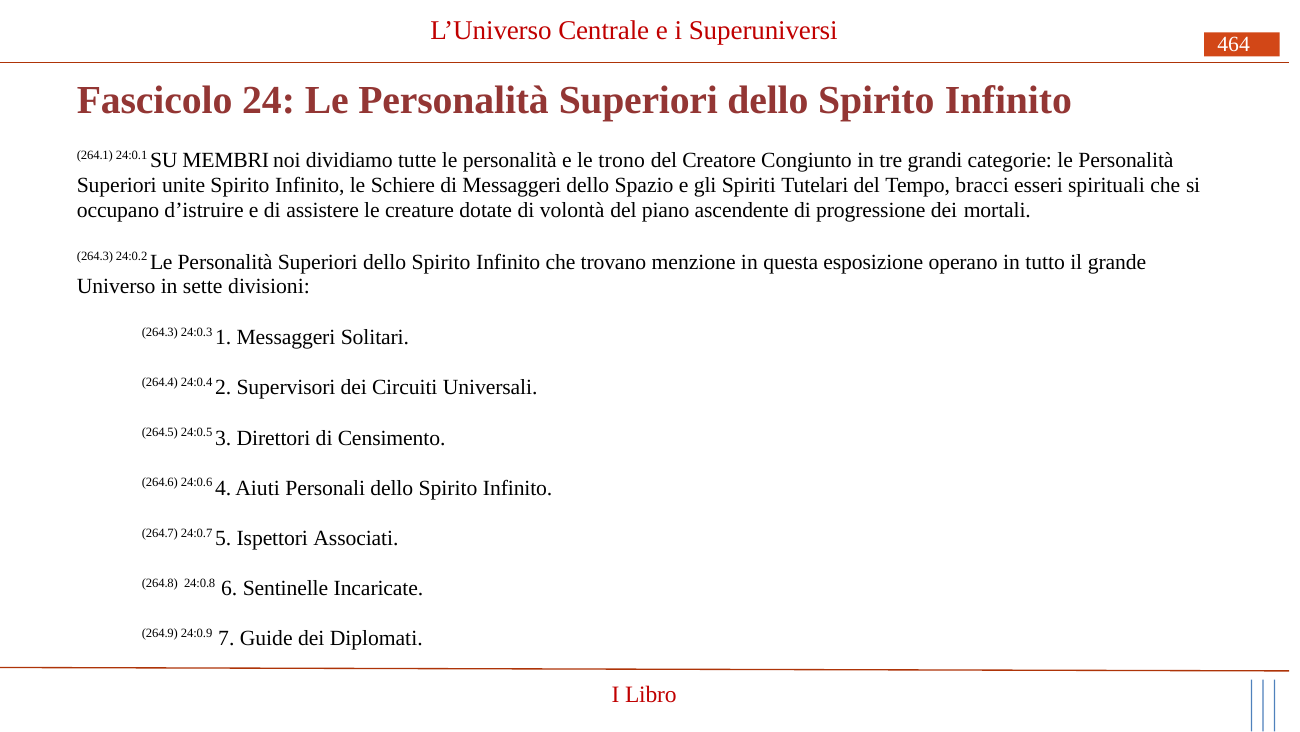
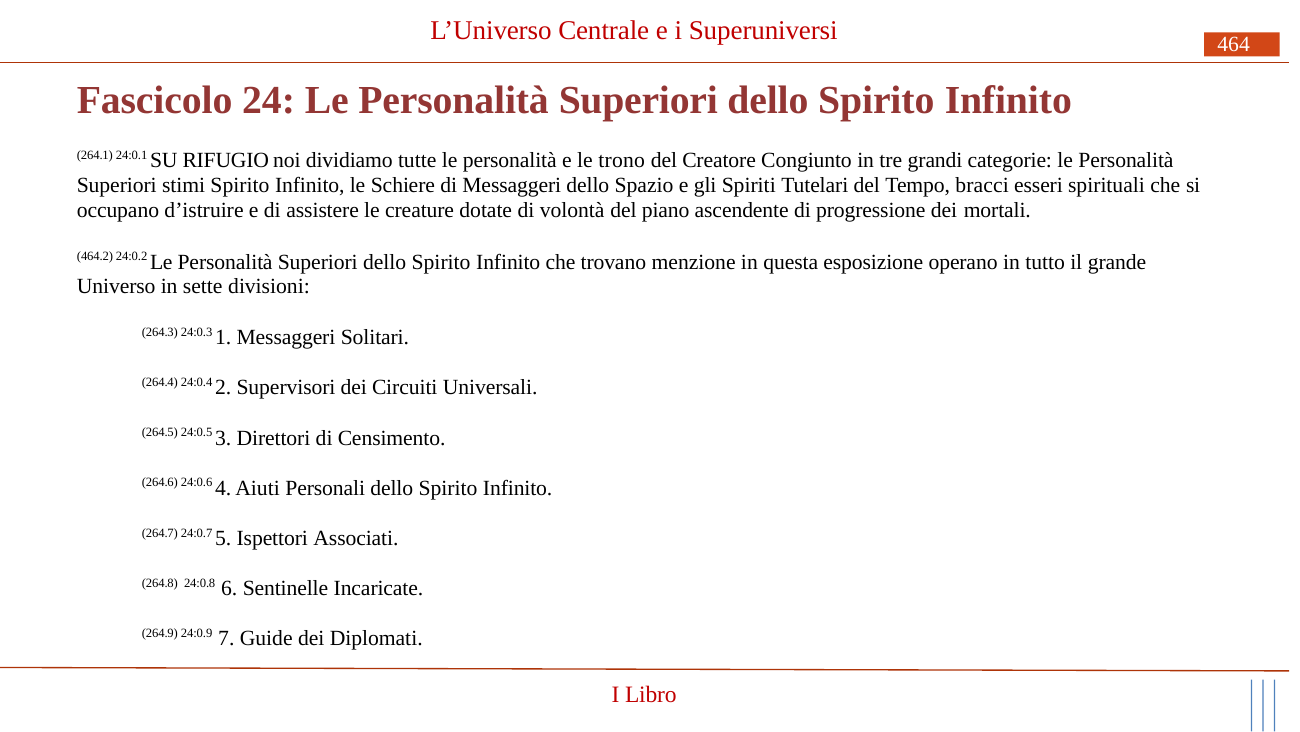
MEMBRI: MEMBRI -> RIFUGIO (226, 161)
unite: unite -> stimi (184, 186)
264.3: 264.3 -> 464.2 (95, 257)
